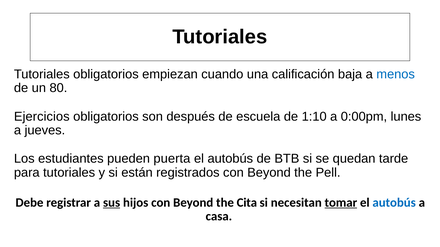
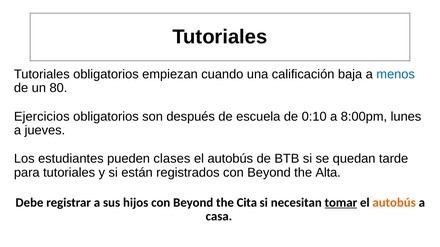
1:10: 1:10 -> 0:10 (314, 117)
0:00pm: 0:00pm -> 8:00pm (364, 117)
puerta: puerta -> clases (172, 159)
Pell: Pell -> Alta (328, 173)
sus underline: present -> none (112, 203)
autobús colour: blue -> orange (394, 203)
